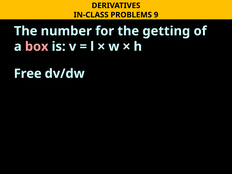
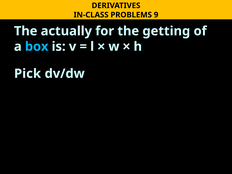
number: number -> actually (66, 31)
box colour: pink -> light blue (37, 47)
Free: Free -> Pick (28, 74)
